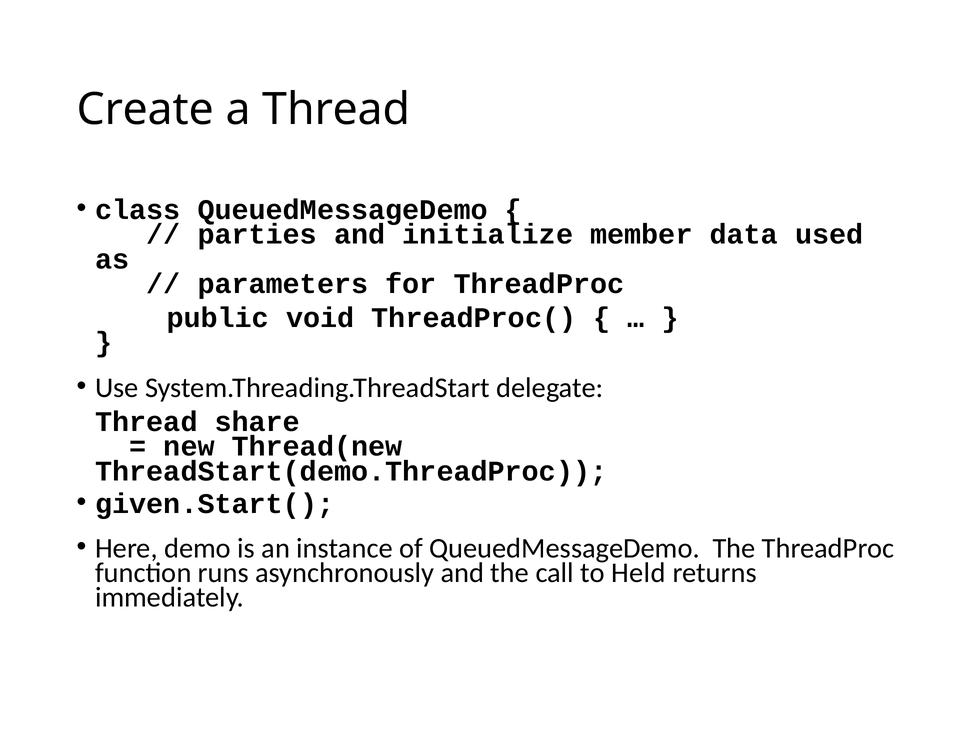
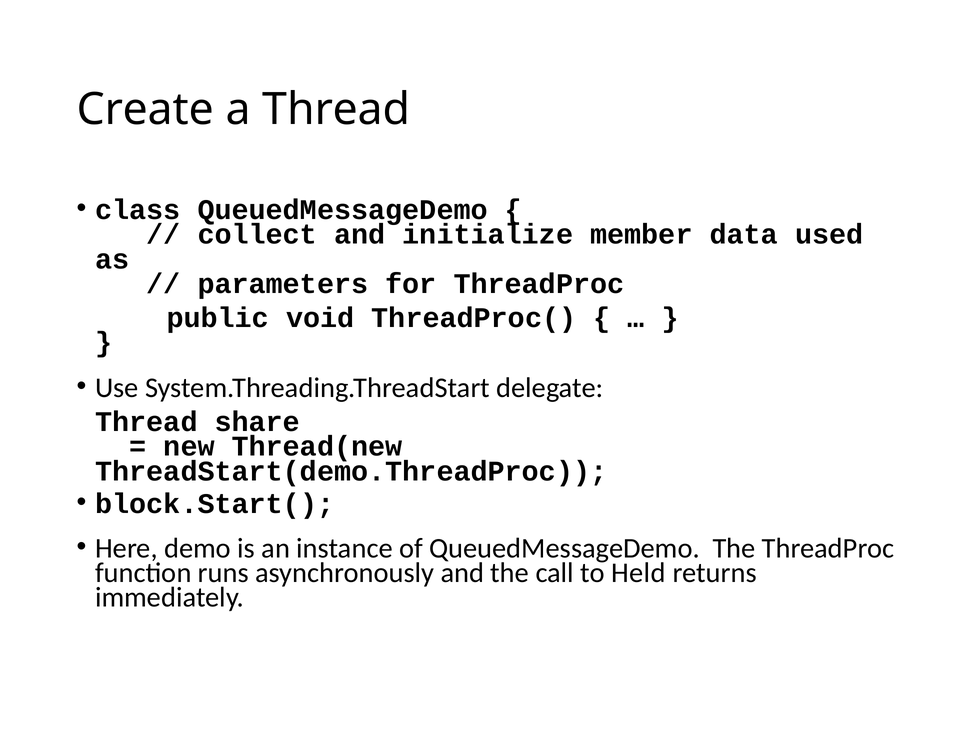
parties: parties -> collect (257, 235)
given.Start(: given.Start( -> block.Start( (215, 504)
